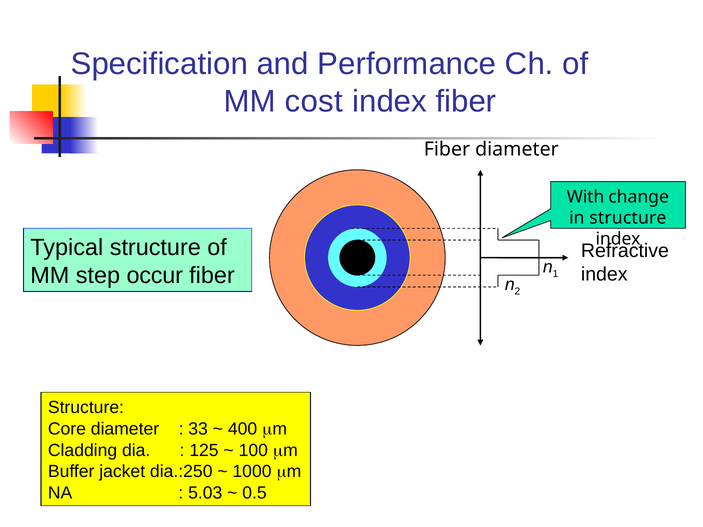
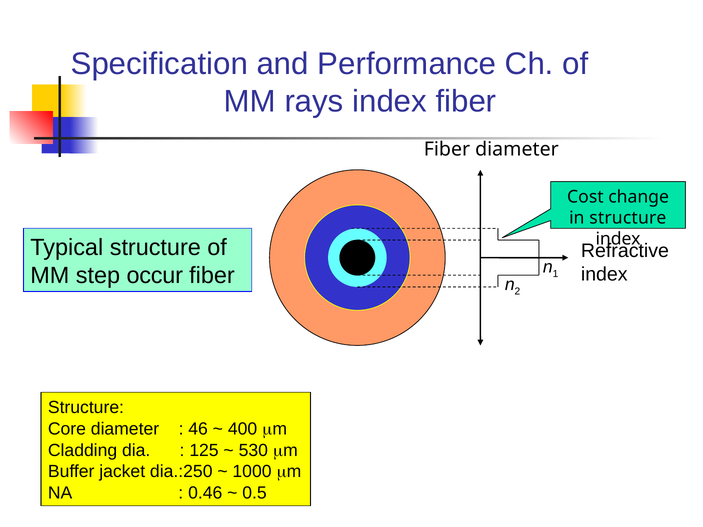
cost: cost -> rays (314, 102)
With: With -> Cost (585, 197)
33: 33 -> 46 (198, 429)
100: 100 -> 530 (253, 450)
5.03: 5.03 -> 0.46 (205, 493)
